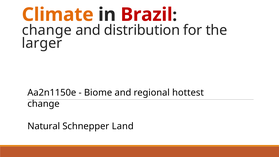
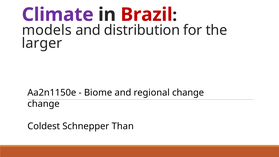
Climate colour: orange -> purple (58, 15)
change: change -> models (47, 30)
regional hottest: hottest -> change (188, 93)
Natural: Natural -> Coldest (44, 126)
Land: Land -> Than (123, 126)
